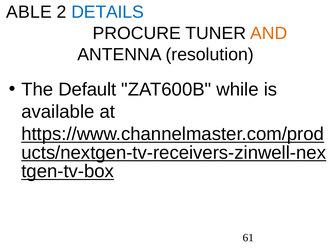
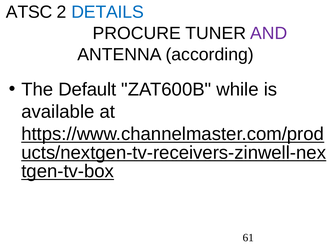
ABLE: ABLE -> ATSC (29, 12)
AND colour: orange -> purple (269, 33)
resolution: resolution -> according (210, 54)
